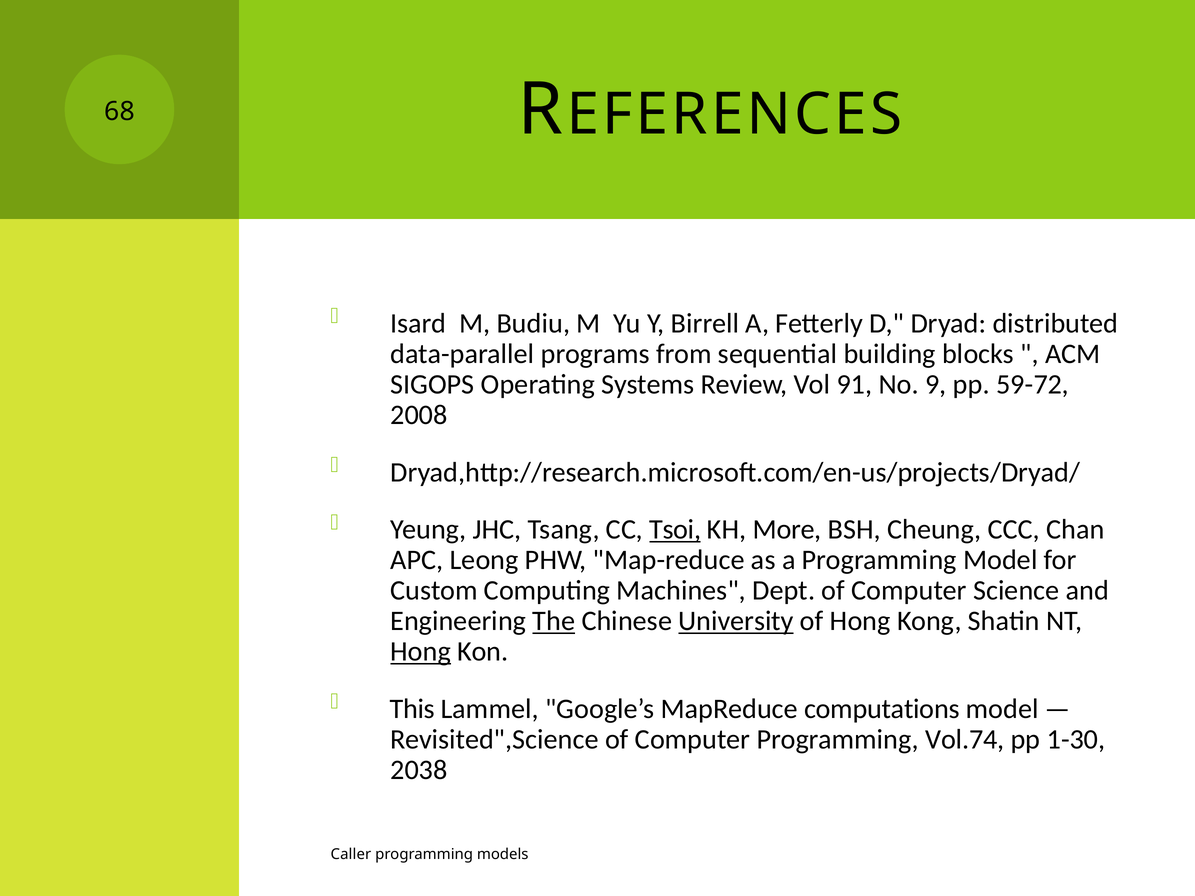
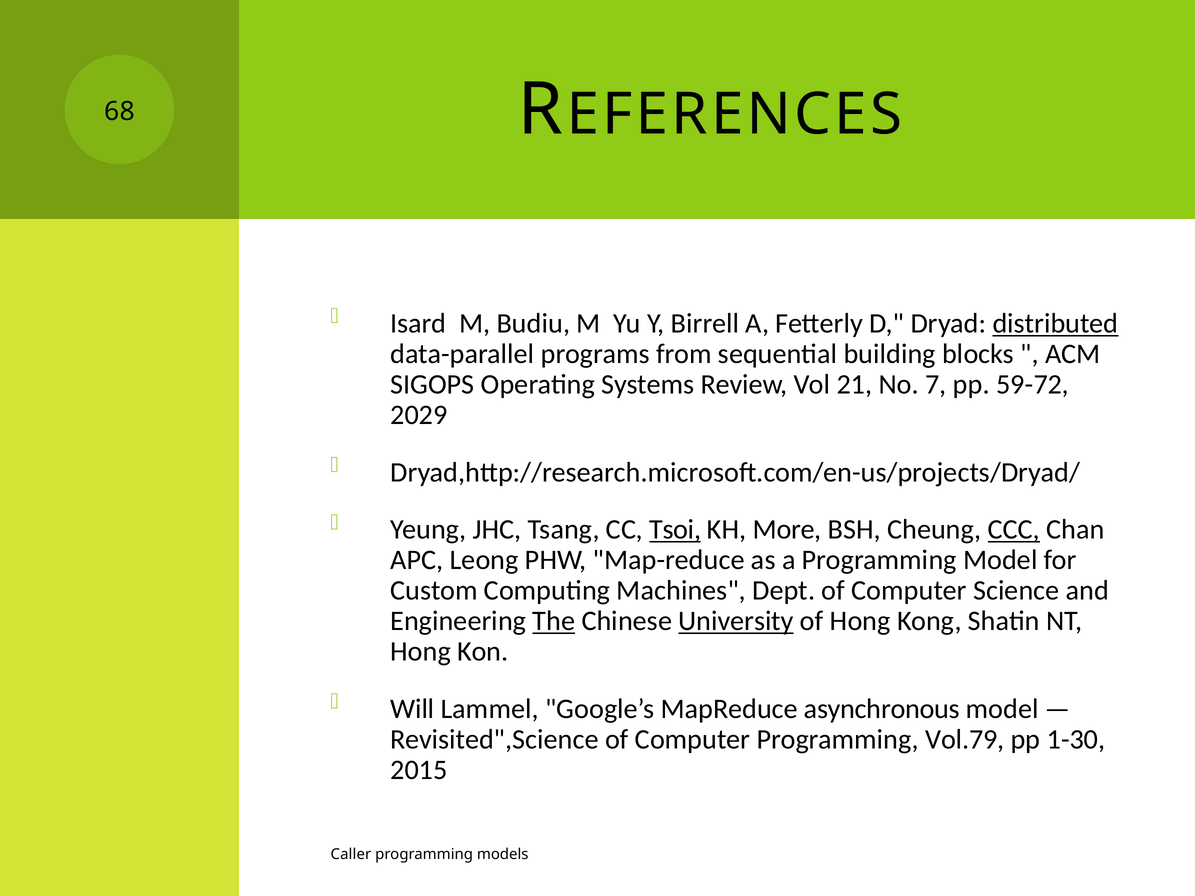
distributed underline: none -> present (1055, 324)
91: 91 -> 21 (854, 385)
9: 9 -> 7 (936, 385)
2008: 2008 -> 2029 (419, 415)
CCC underline: none -> present (1014, 530)
Hong underline: present -> none (421, 652)
This: This -> Will (412, 709)
computations: computations -> asynchronous (882, 709)
Vol.74: Vol.74 -> Vol.79 (965, 740)
2038: 2038 -> 2015 (419, 770)
